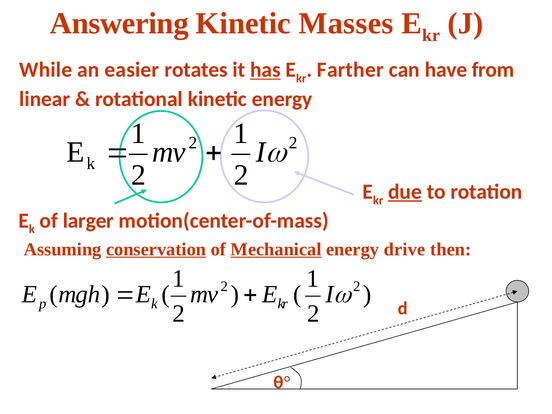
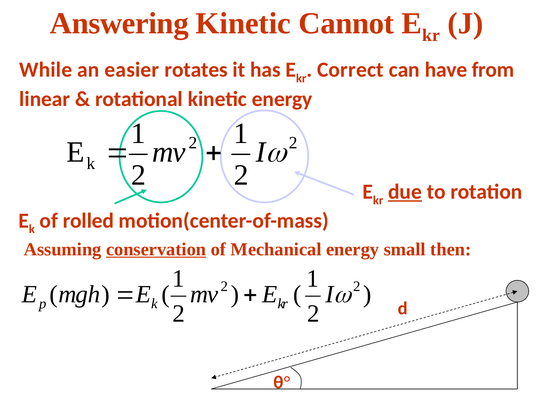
Masses: Masses -> Cannot (346, 23)
has underline: present -> none (265, 70)
Farther: Farther -> Correct (350, 70)
larger: larger -> rolled (88, 221)
Mechanical underline: present -> none (276, 249)
drive: drive -> small (405, 249)
